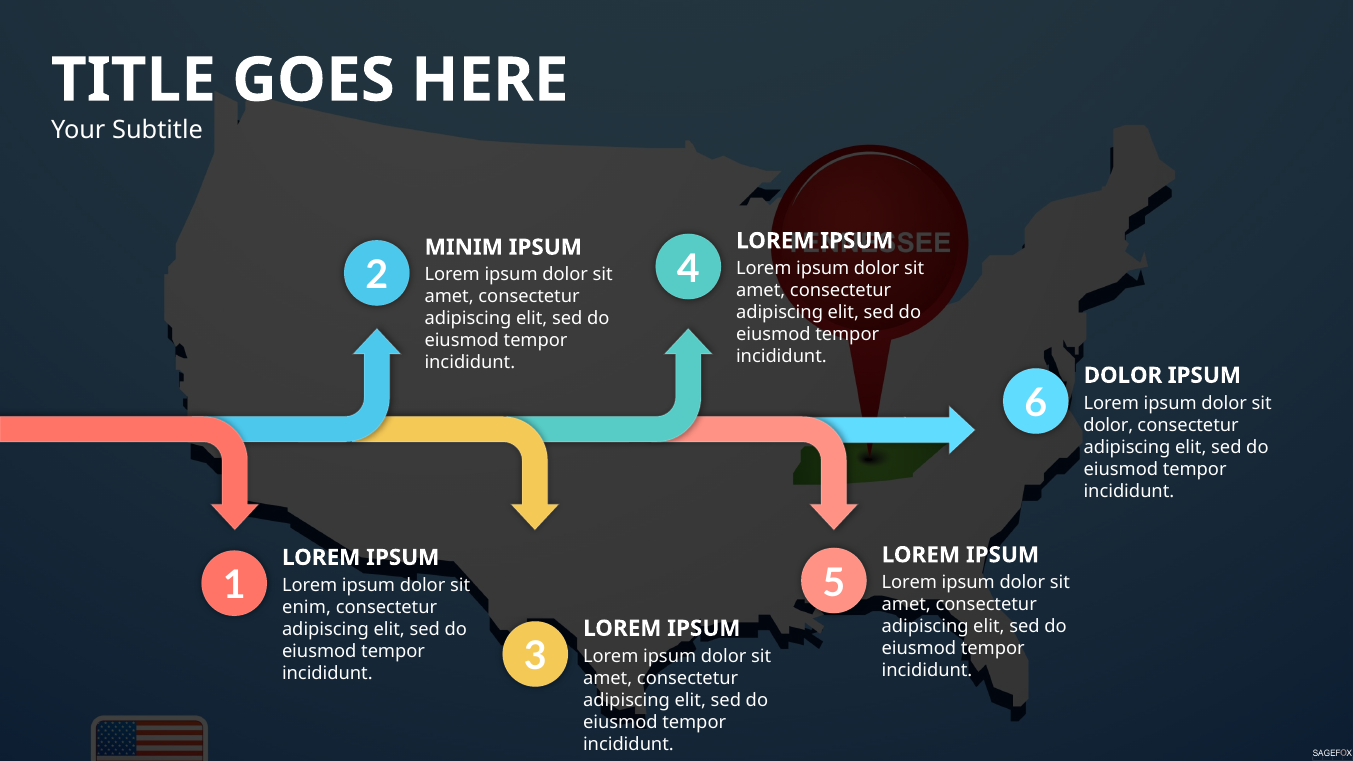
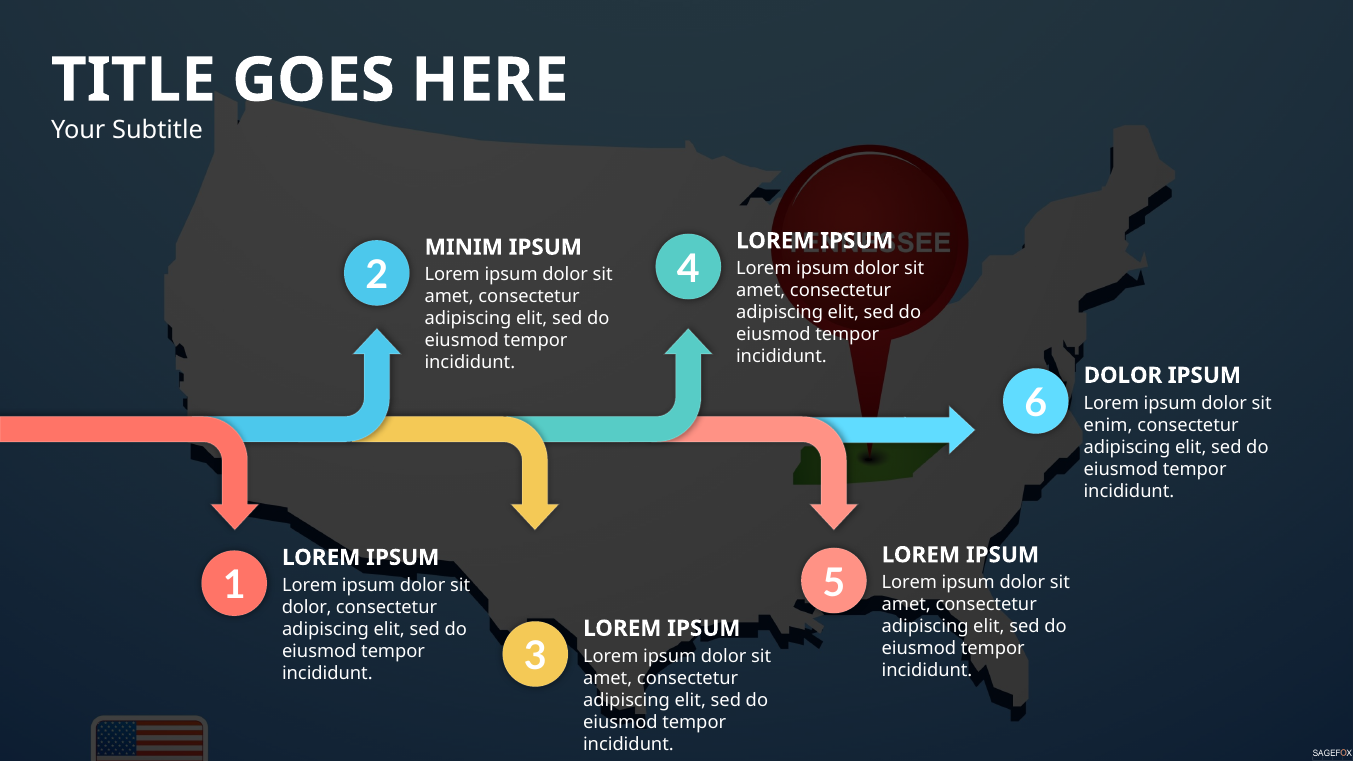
dolor: dolor -> enim (1108, 425)
enim: enim -> dolor (307, 607)
